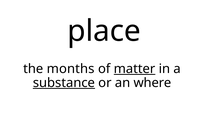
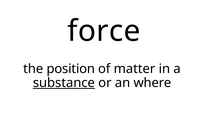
place: place -> force (104, 31)
months: months -> position (71, 69)
matter underline: present -> none (135, 69)
